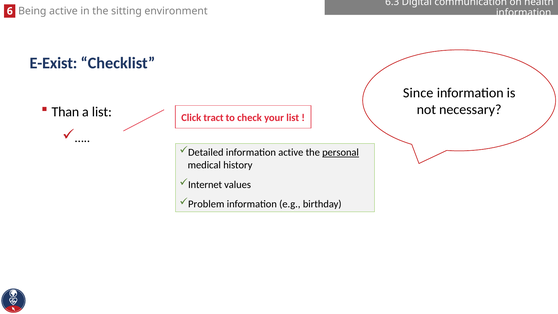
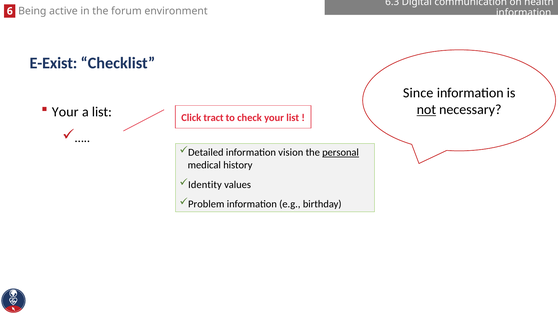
sitting: sitting -> forum (126, 11)
not underline: none -> present (426, 110)
Than: Than -> Your (65, 112)
information active: active -> vision (291, 152)
Internet: Internet -> Identity (205, 185)
